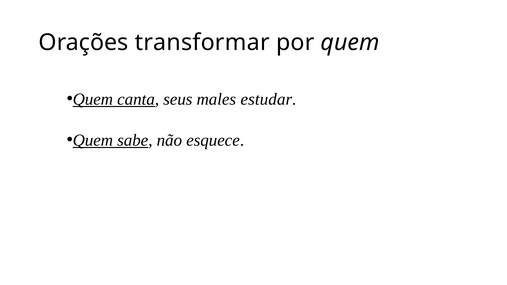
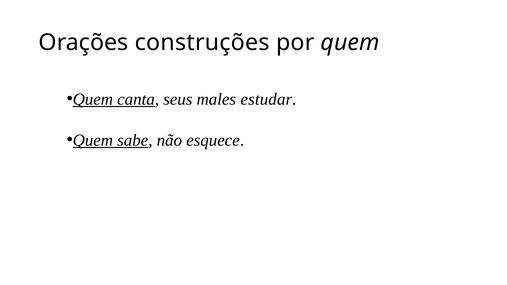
transformar: transformar -> construções (202, 43)
